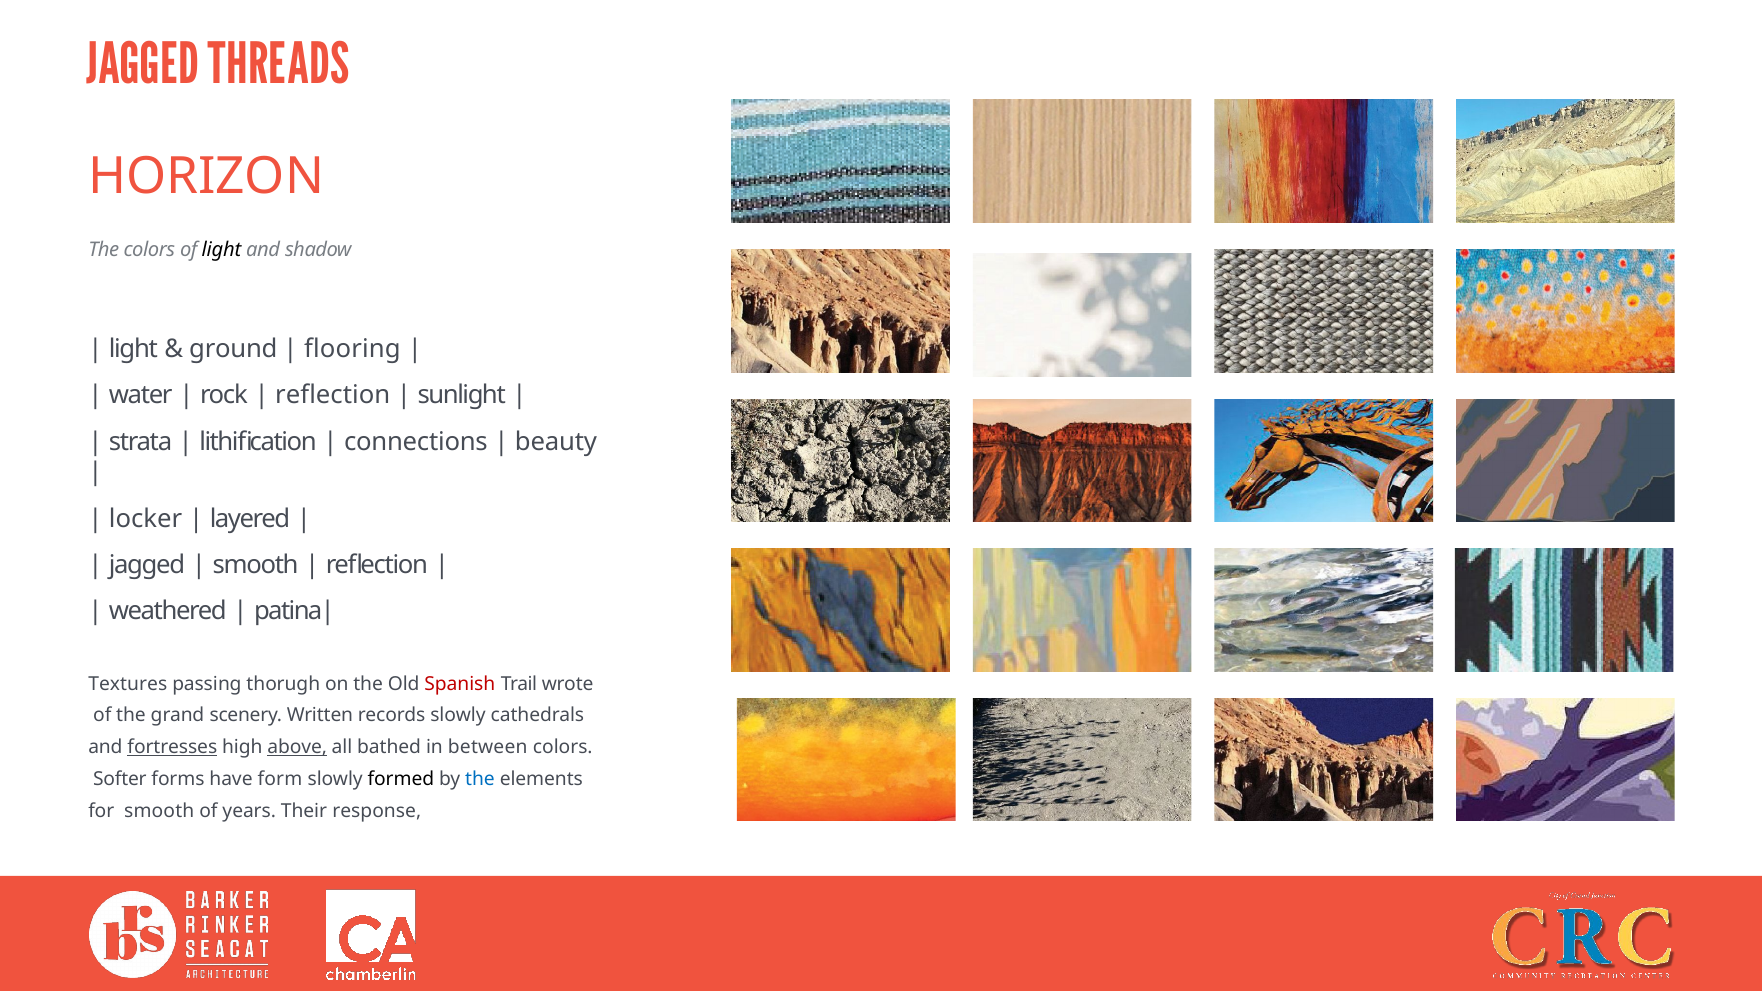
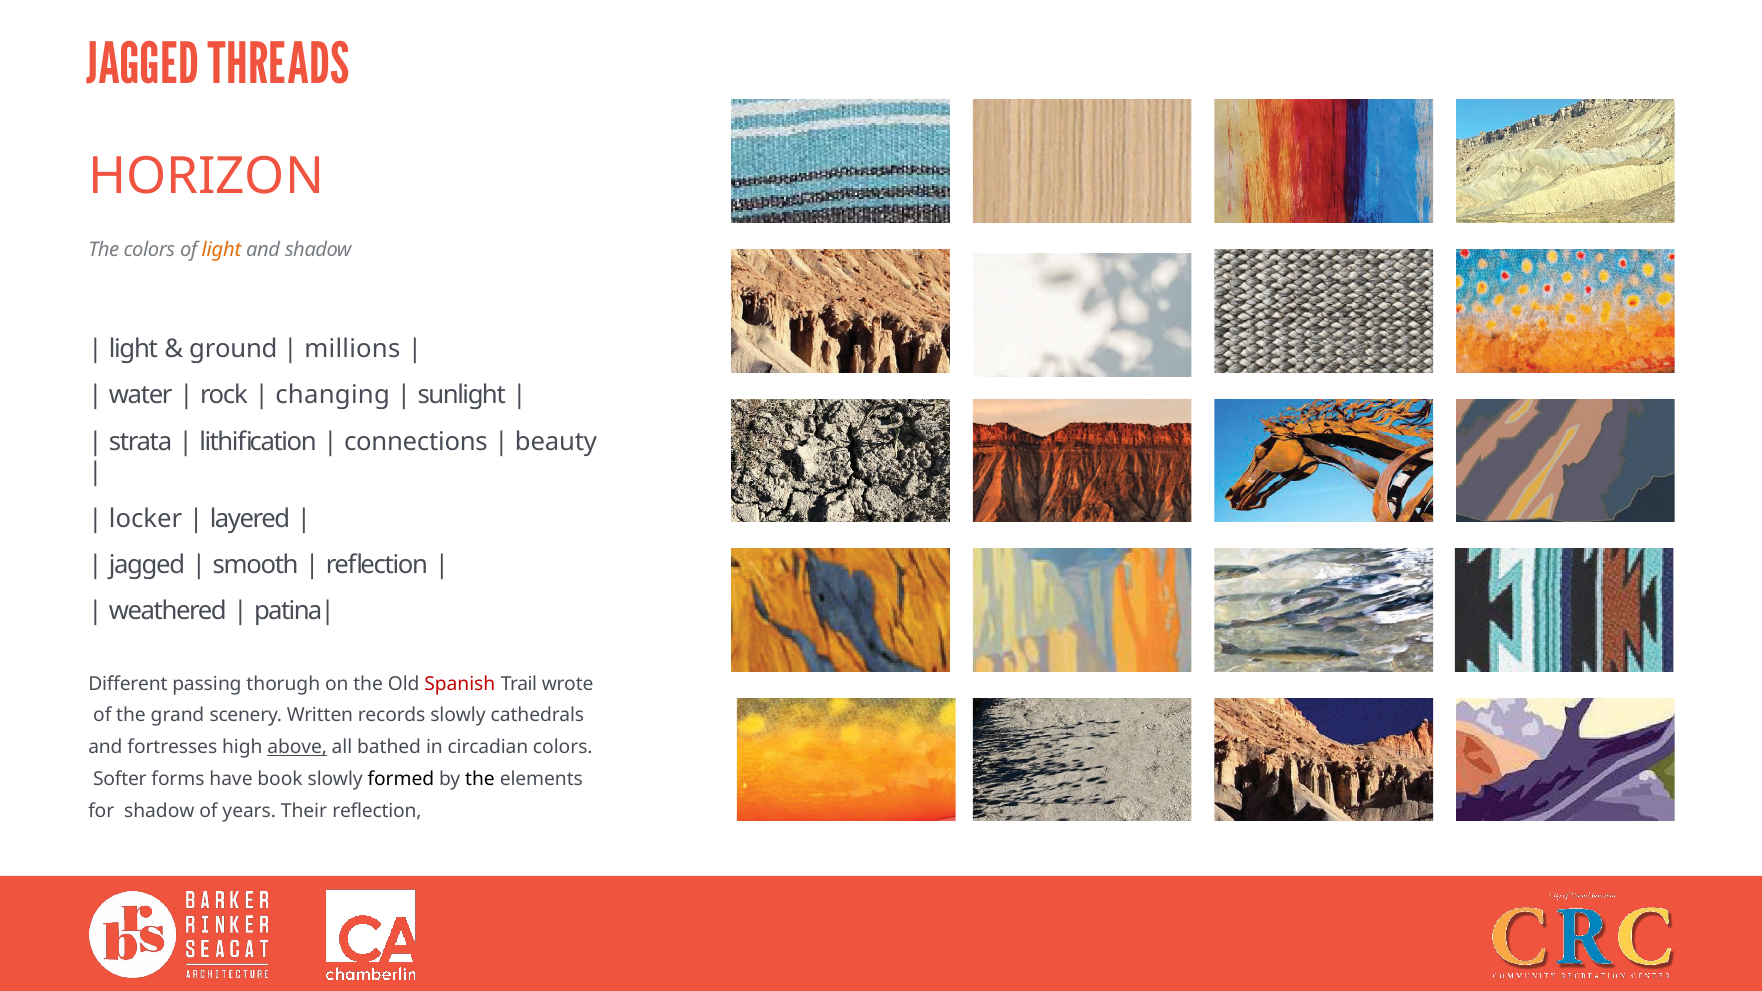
light colour: black -> orange (222, 250)
flooring: flooring -> millions (352, 349)
reflection: reflection -> changing (333, 395)
Textures: Textures -> Different (128, 684)
fortresses underline: present -> none (172, 747)
between: between -> circadian (488, 747)
form: form -> book (280, 779)
the colour: blue -> black (480, 779)
for smooth: smooth -> shadow (159, 811)
Their response: response -> reflection (377, 811)
